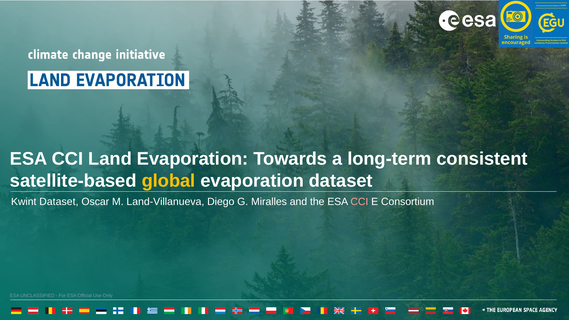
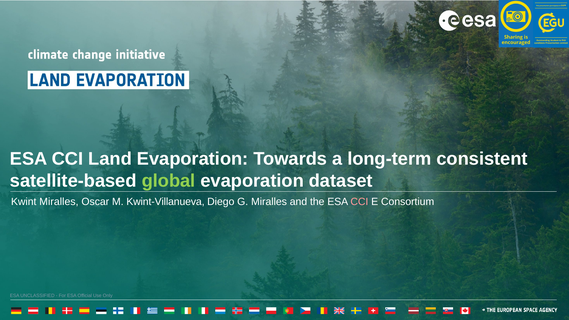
global colour: yellow -> light green (169, 181)
Kwint Dataset: Dataset -> Miralles (59, 202)
Land-Villanueva: Land-Villanueva -> Kwint-Villanueva (165, 202)
